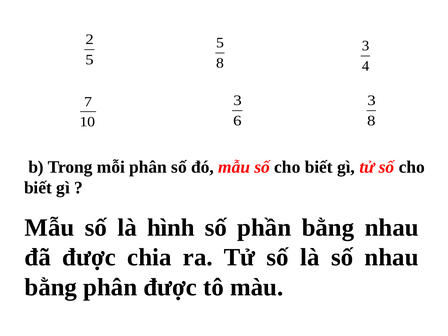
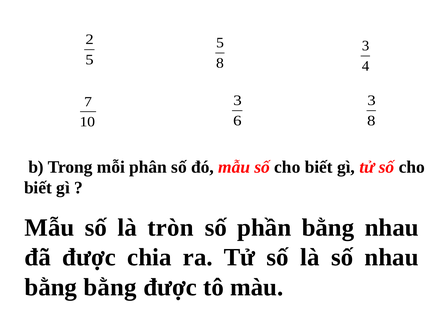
hình: hình -> tròn (171, 228)
bằng phân: phân -> bằng (110, 287)
